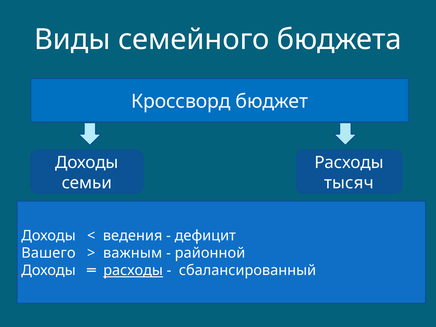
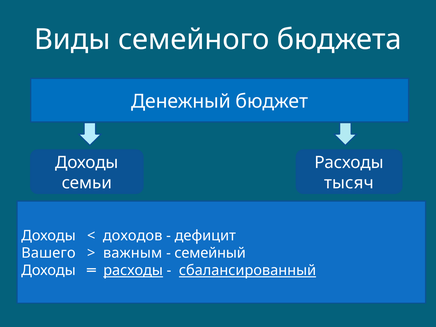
Кроссворд: Кроссворд -> Денежный (181, 101)
ведения: ведения -> доходов (133, 236)
районной: районной -> семейный (210, 253)
сбалансированный underline: none -> present (248, 271)
